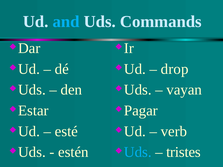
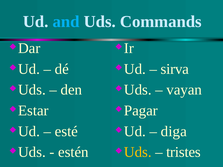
drop: drop -> sirva (175, 69)
verb: verb -> diga (174, 132)
Uds colour: light blue -> yellow (138, 152)
